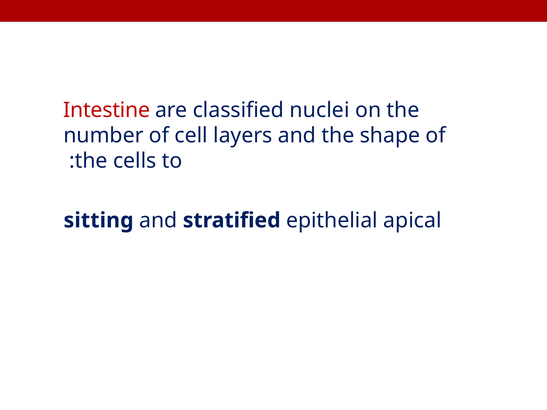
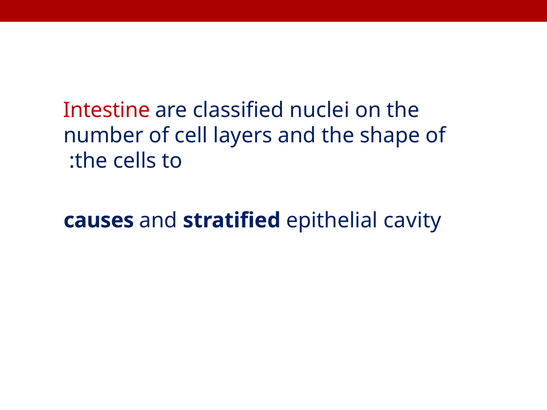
sitting: sitting -> causes (99, 221)
apical: apical -> cavity (412, 221)
